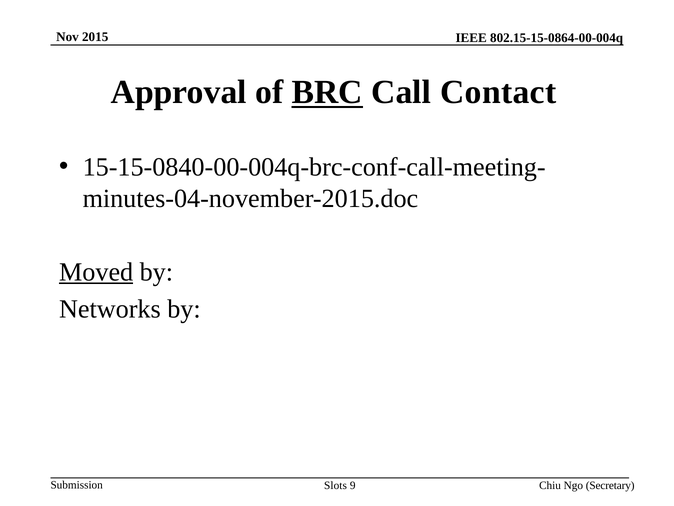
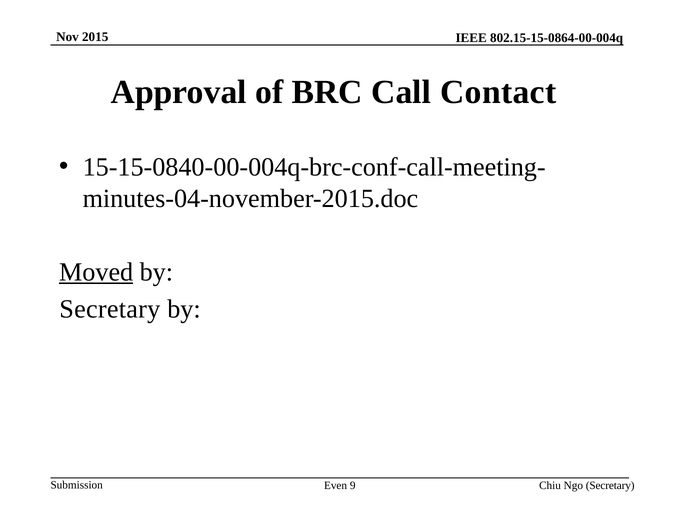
BRC underline: present -> none (327, 92)
Networks: Networks -> Secretary (110, 309)
Slots: Slots -> Even (336, 485)
